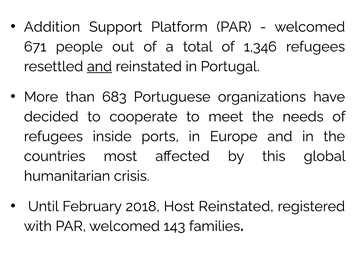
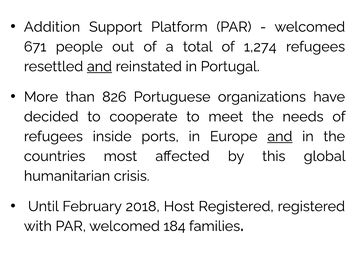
1,346: 1,346 -> 1,274 (260, 47)
683: 683 -> 826 (114, 97)
and underline: none -> present (280, 136)
Host Reinstated: Reinstated -> Registered (236, 206)
143: 143 -> 184 (174, 226)
